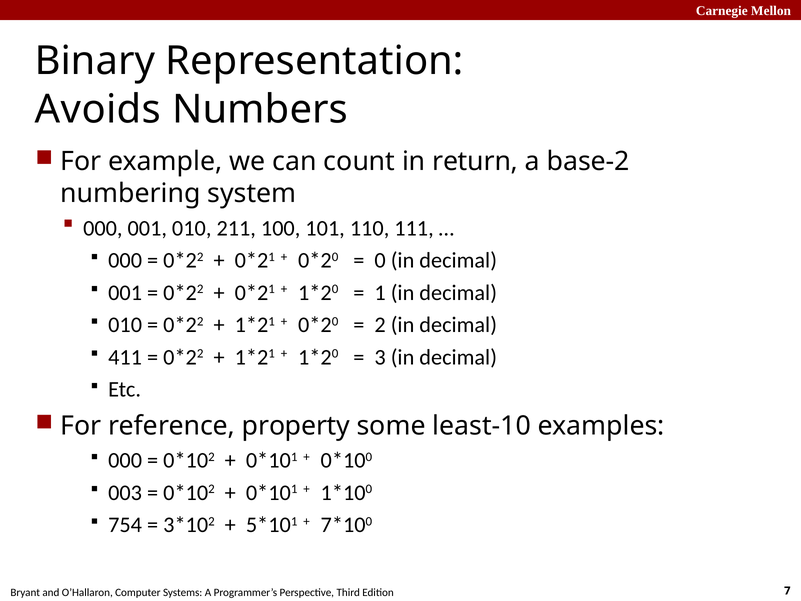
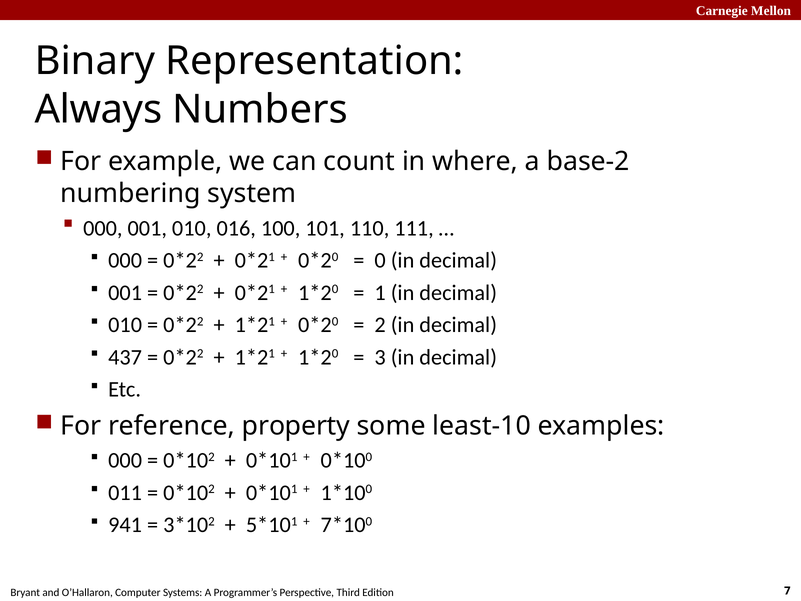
Avoids: Avoids -> Always (98, 109)
return: return -> where (475, 161)
211: 211 -> 016 (236, 228)
411: 411 -> 437 (125, 357)
003: 003 -> 011 (125, 493)
754: 754 -> 941 (125, 525)
